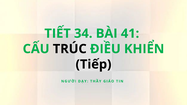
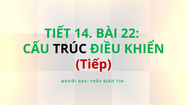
34: 34 -> 14 (83, 34)
41: 41 -> 22 (130, 34)
Tiếp colour: black -> red (93, 64)
